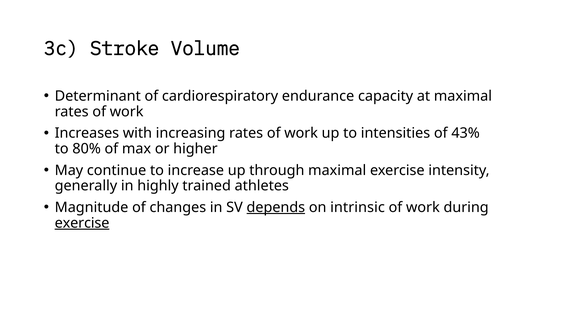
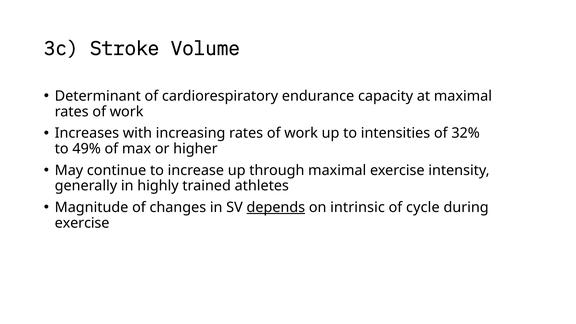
43%: 43% -> 32% (466, 133)
80%: 80% -> 49% (87, 149)
work: work -> cycle (423, 207)
exercise underline: present -> none (82, 223)
